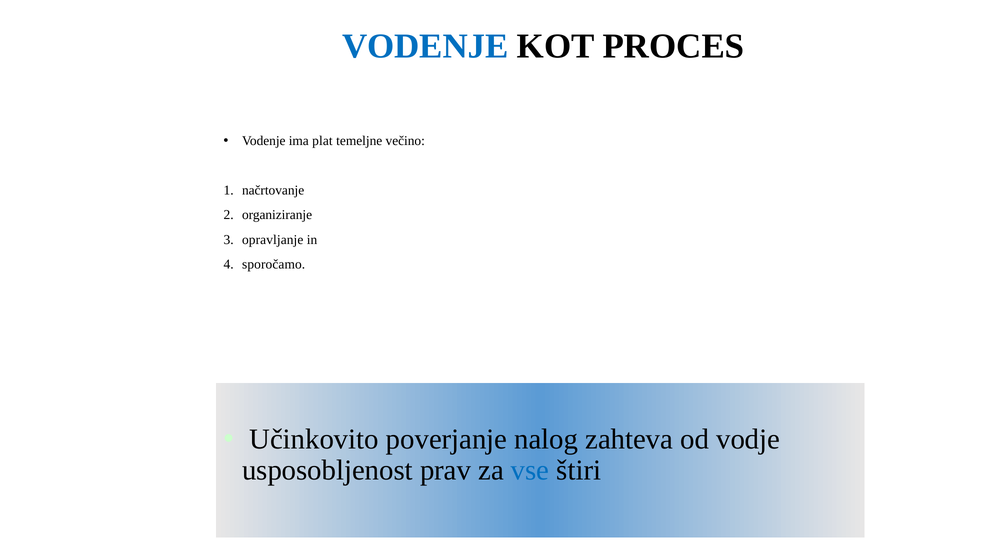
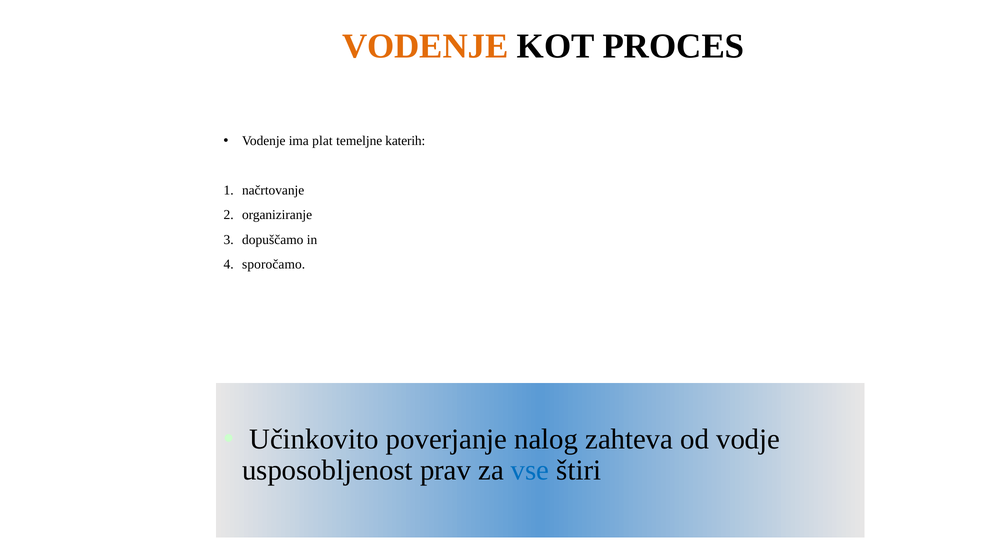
VODENJE colour: blue -> orange (425, 46)
večino: večino -> katerih (405, 141)
opravljanje: opravljanje -> dopuščamo (273, 240)
